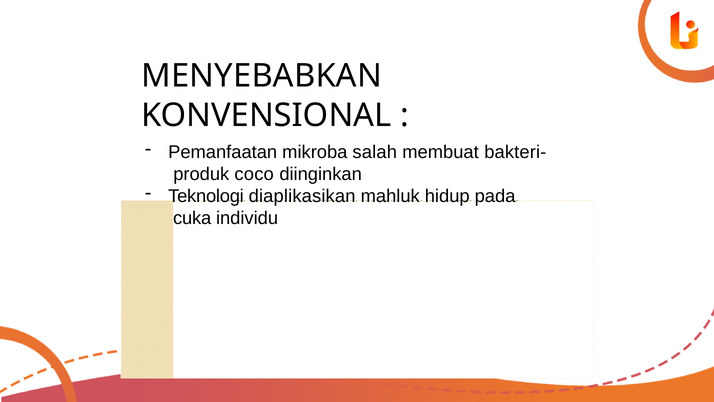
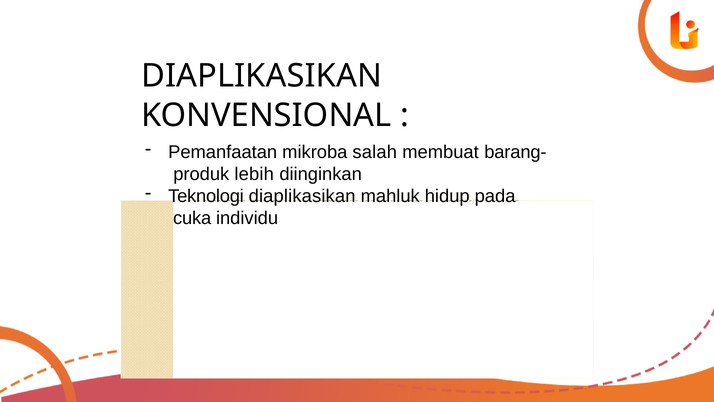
MENYEBABKAN: MENYEBABKAN -> DIAPLIKASIKAN (262, 76)
bakteri-: bakteri- -> barang- (515, 152)
coco: coco -> lebih (254, 174)
